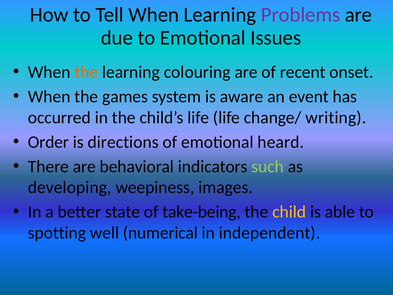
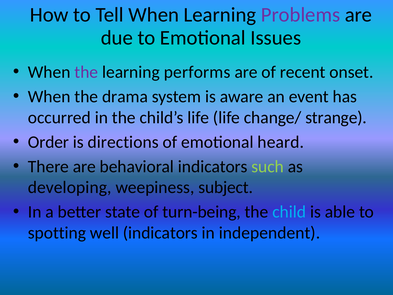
the colour: orange -> purple (86, 72)
colouring: colouring -> performs (197, 72)
games: games -> drama (125, 96)
writing: writing -> strange (336, 117)
images: images -> subject (226, 187)
take-being: take-being -> turn-being (202, 212)
child colour: yellow -> light blue (289, 212)
well numerical: numerical -> indicators (160, 233)
